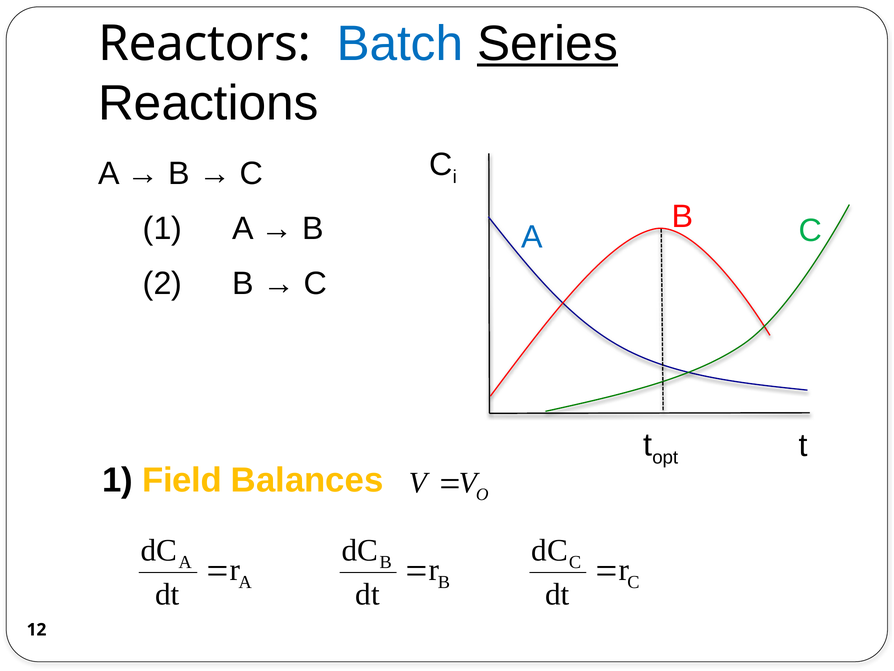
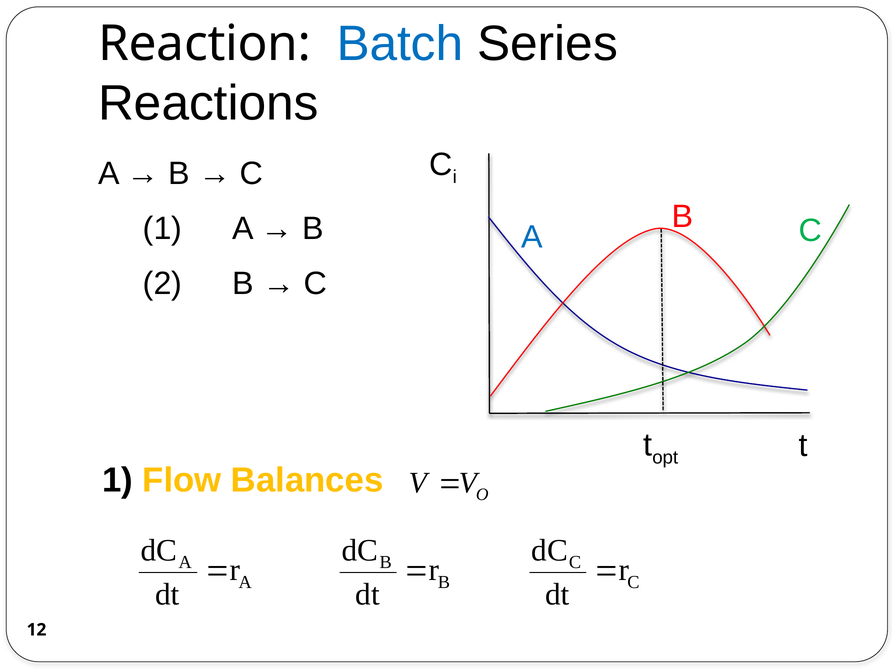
Reactors: Reactors -> Reaction (205, 44)
Series underline: present -> none (548, 44)
Field: Field -> Flow (182, 480)
